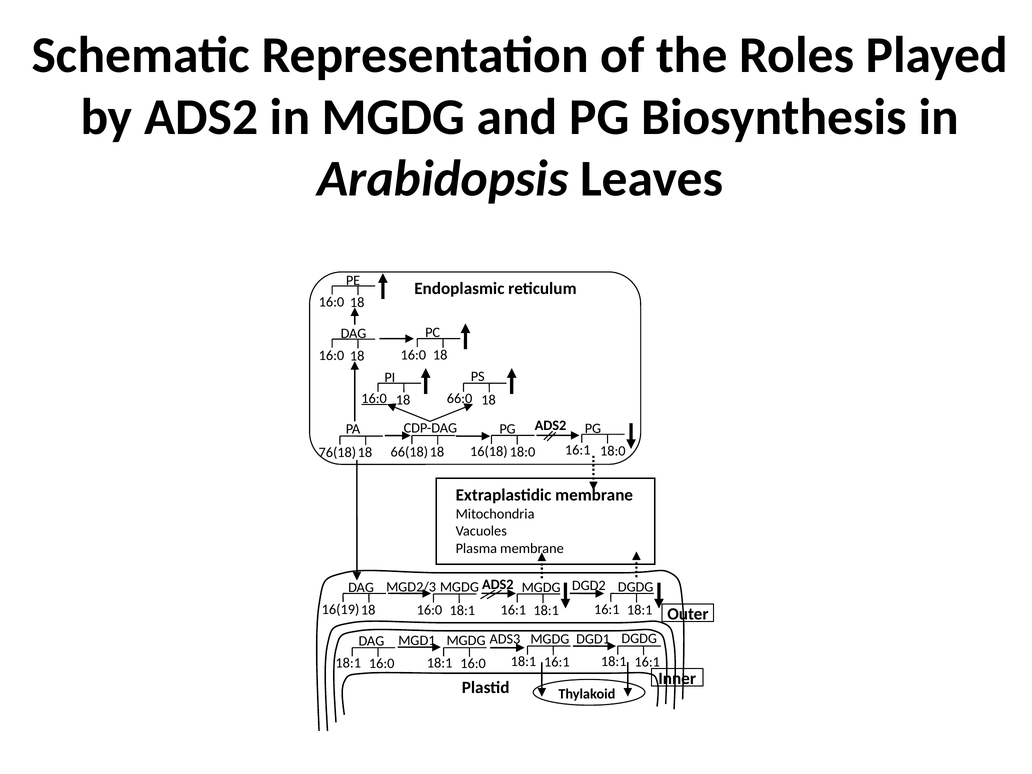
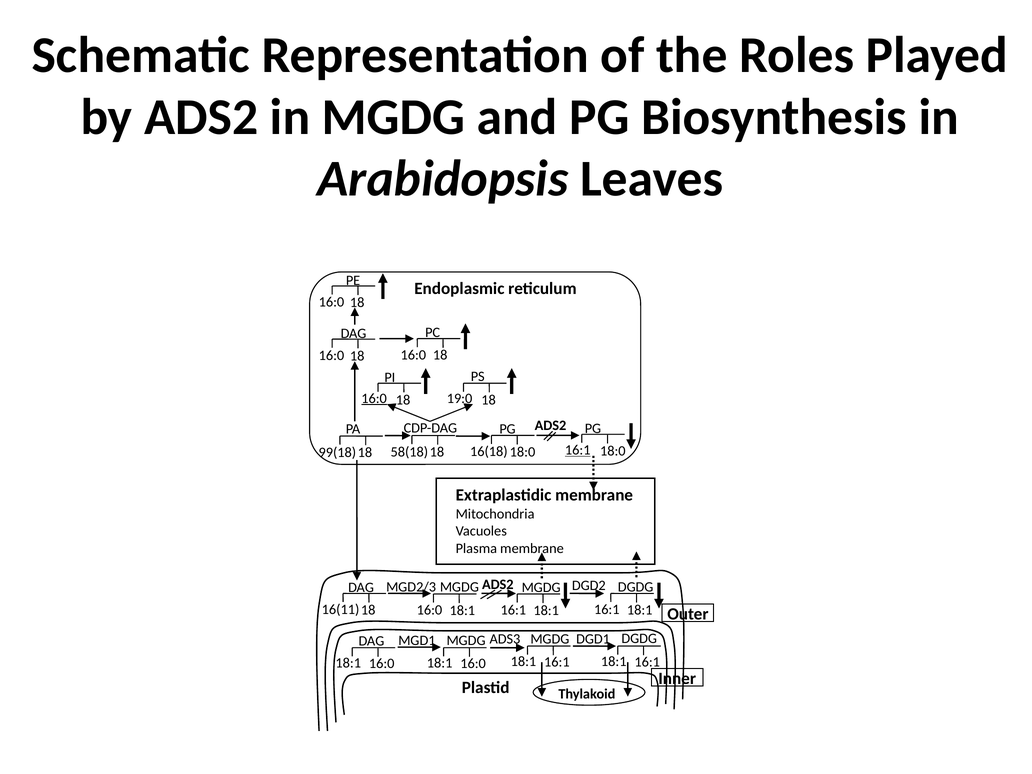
66:0: 66:0 -> 19:0 (460, 398)
76(18: 76(18 -> 99(18 (337, 452)
66(18: 66(18 -> 58(18 (409, 452)
16:1 underline: none -> present (578, 450)
16(19: 16(19 -> 16(11 (341, 610)
